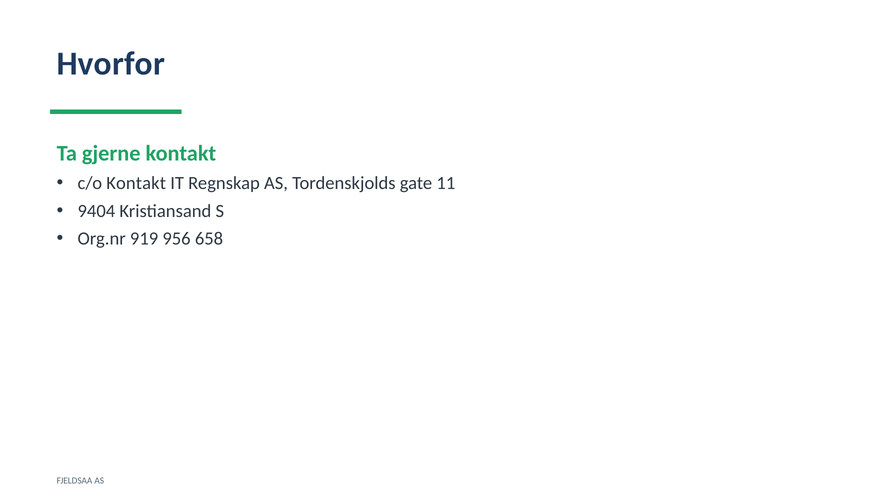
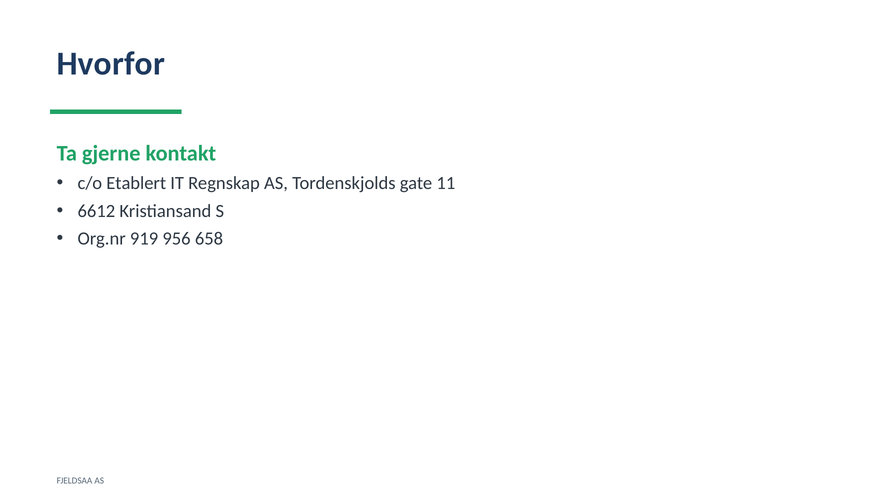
c/o Kontakt: Kontakt -> Etablert (136, 183)
9404: 9404 -> 6612 (96, 211)
